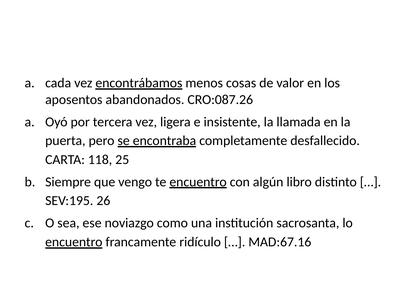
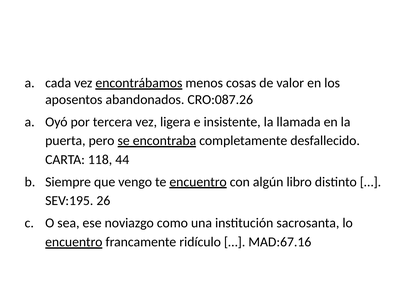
25: 25 -> 44 (122, 160)
